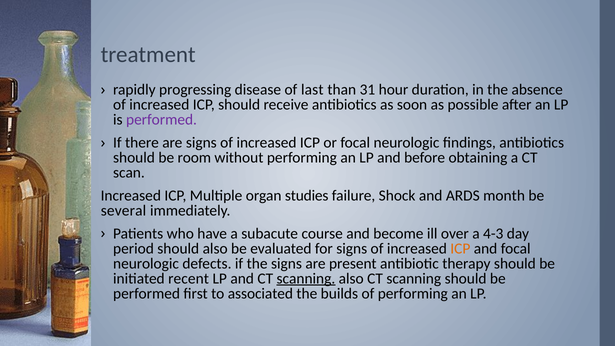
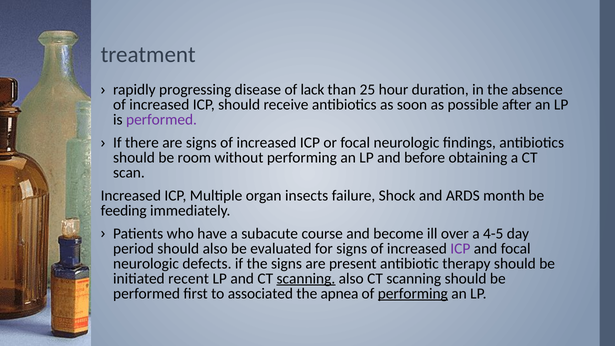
last: last -> lack (312, 90)
31: 31 -> 25 (367, 90)
studies: studies -> insects (307, 196)
several: several -> feeding (124, 211)
4-3: 4-3 -> 4-5 (493, 234)
ICP colour: orange -> purple (460, 249)
builds: builds -> apnea (339, 294)
performing underline: none -> present (413, 294)
